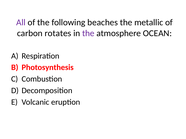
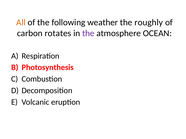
All colour: purple -> orange (21, 22)
beaches: beaches -> weather (103, 22)
metallic: metallic -> roughly (149, 22)
